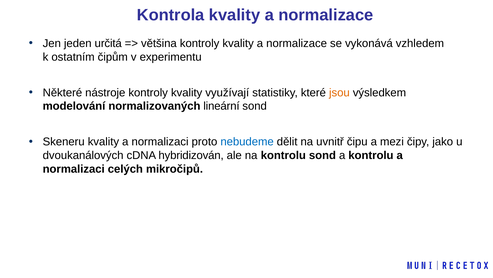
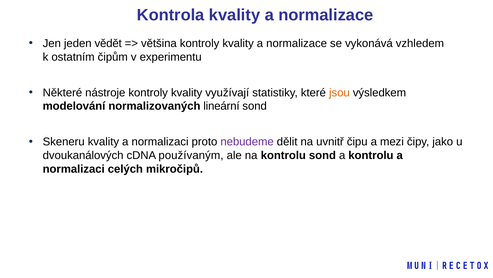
určitá: určitá -> vědět (108, 43)
nebudeme colour: blue -> purple (247, 142)
hybridizován: hybridizován -> používaným (191, 155)
